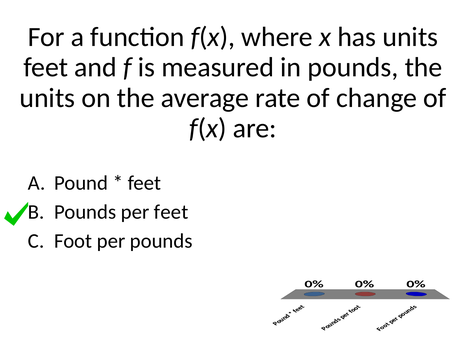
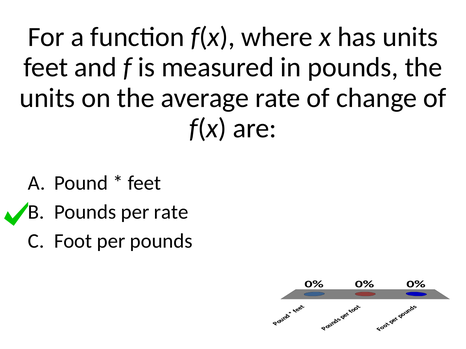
per feet: feet -> rate (171, 212)
